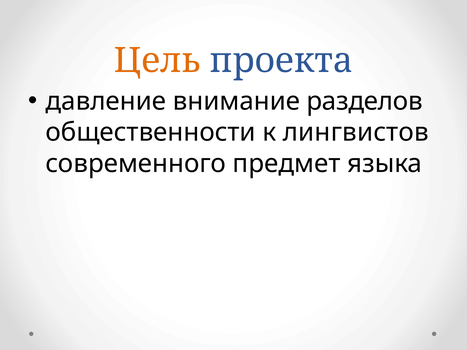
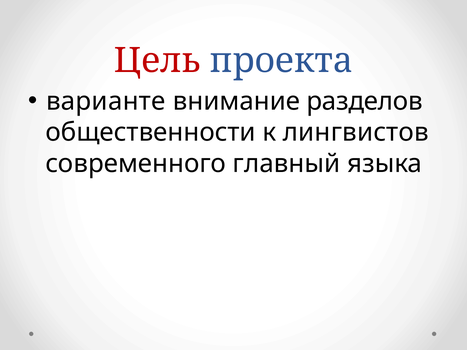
Цель colour: orange -> red (157, 61)
давление: давление -> варианте (106, 101)
предмет: предмет -> главный (287, 164)
